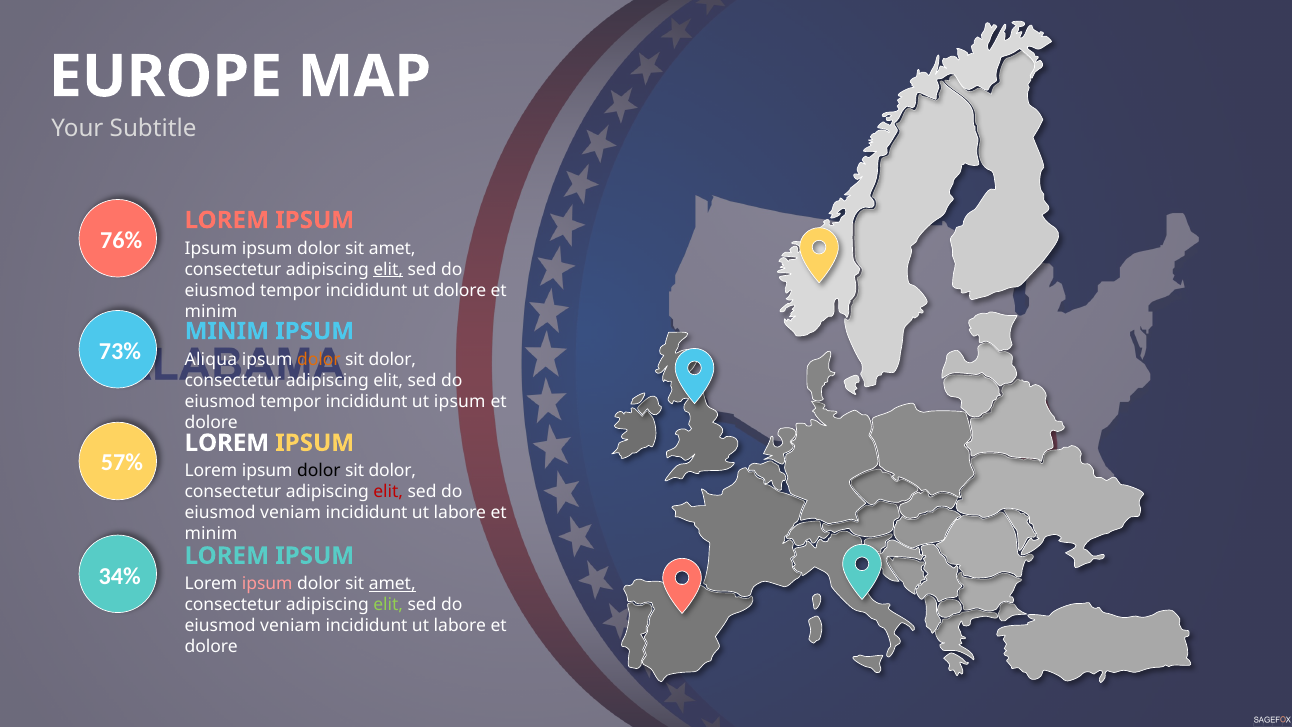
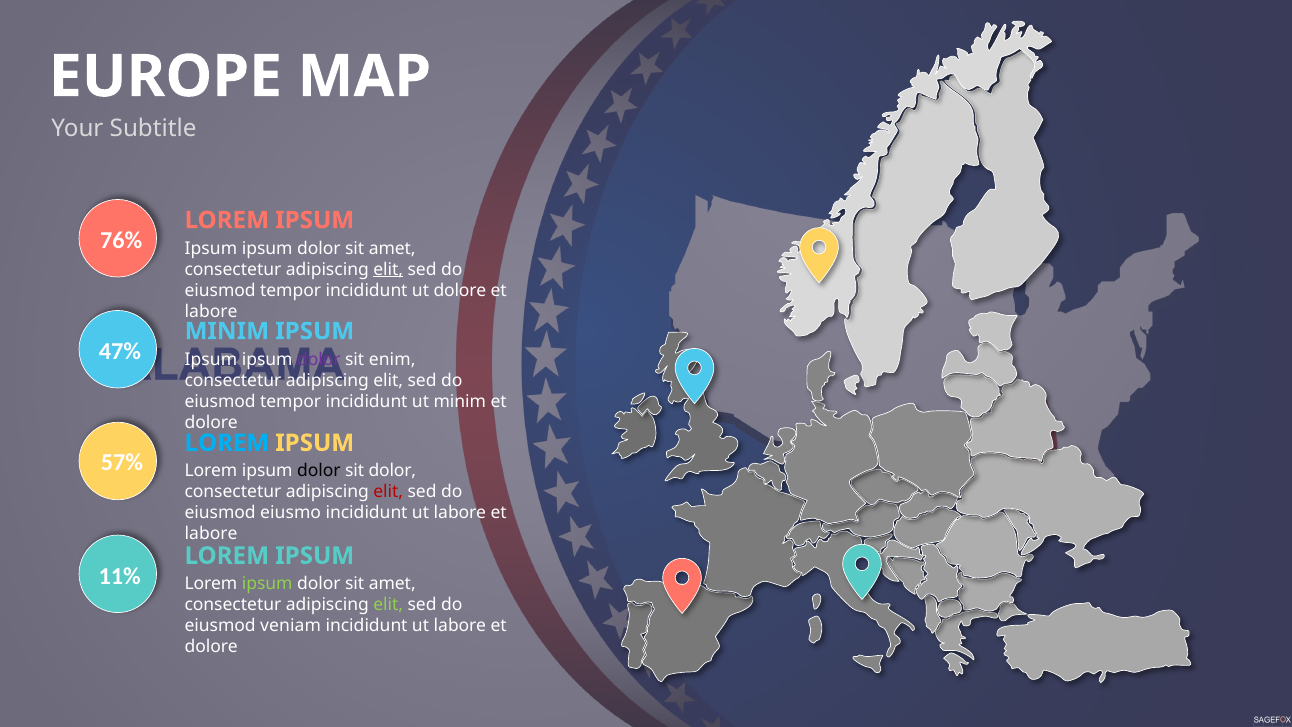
minim: minim -> labore (211, 311)
73%: 73% -> 47% (120, 352)
Aliqua: Aliqua -> Ipsum (211, 359)
dolor colour: orange -> purple (319, 359)
dolor: dolor -> enim (392, 359)
ut ipsum: ipsum -> minim (460, 401)
LOREM colour: white -> light blue (227, 443)
veniam: veniam -> eiusmo (291, 513)
minim: minim -> labore (211, 534)
34%: 34% -> 11% (120, 576)
ipsum colour: pink -> light green (267, 584)
amet underline: present -> none (392, 584)
